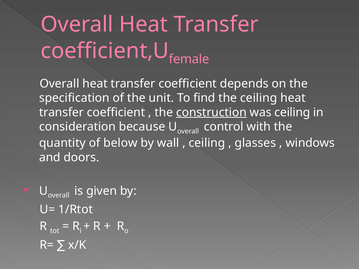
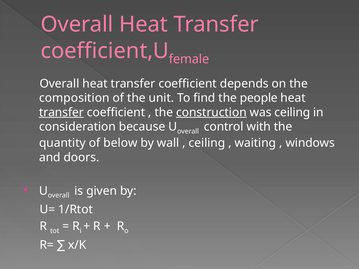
specification: specification -> composition (74, 98)
the ceiling: ceiling -> people (259, 98)
transfer underline: none -> present (61, 112)
glasses: glasses -> waiting (255, 143)
